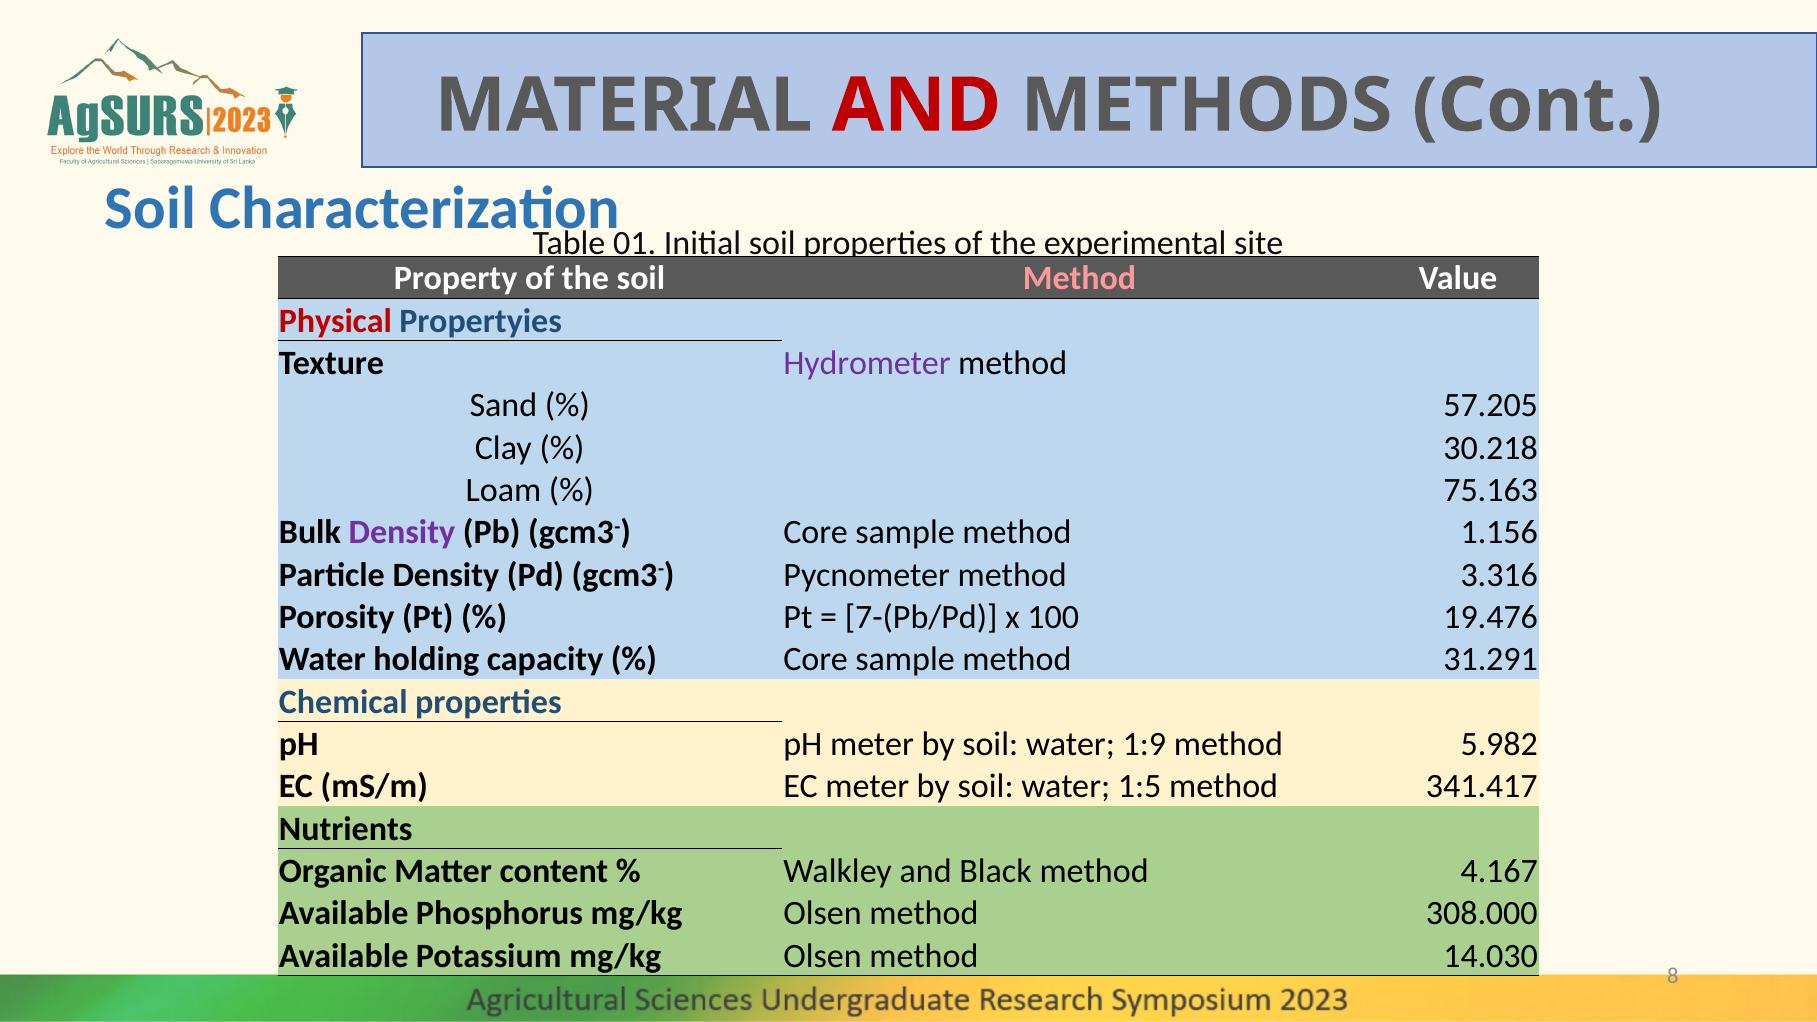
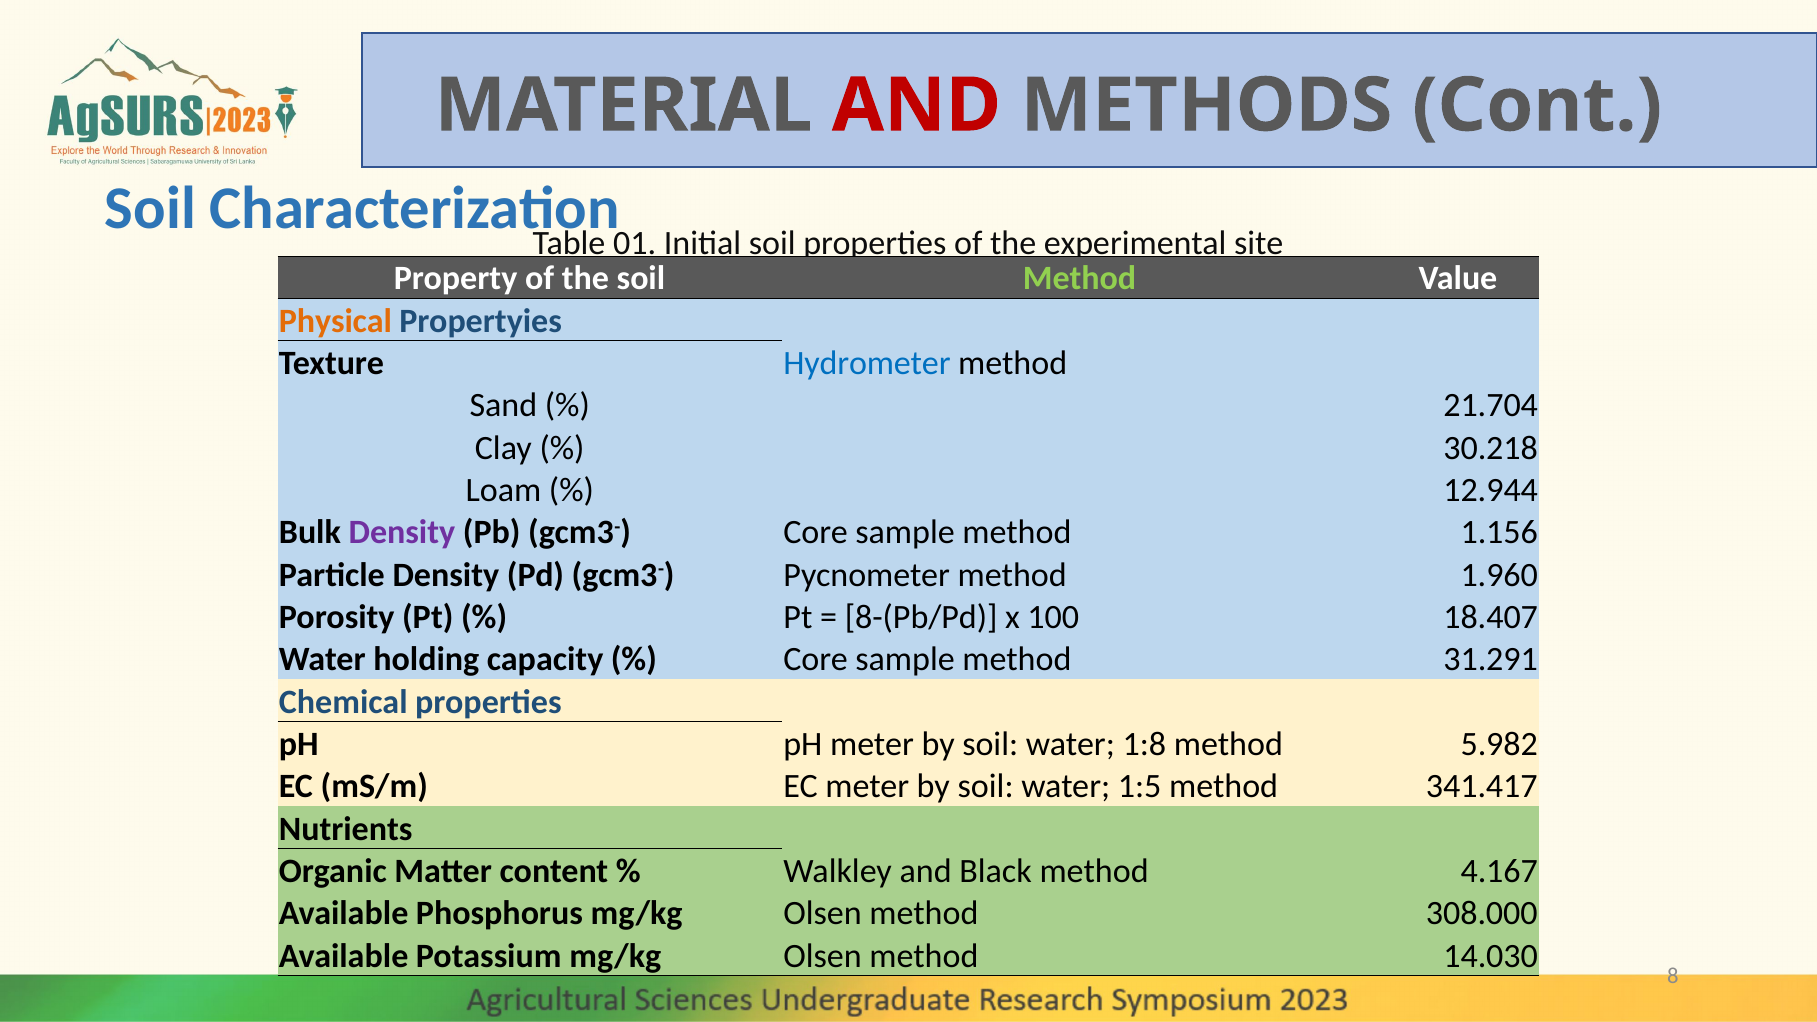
Method colour: pink -> light green (1079, 279)
Physical colour: red -> orange (335, 321)
Hydrometer colour: purple -> blue (867, 363)
57.205: 57.205 -> 21.704 (1491, 406)
75.163: 75.163 -> 12.944 (1491, 490)
3.316: 3.316 -> 1.960 (1499, 575)
7-(Pb/Pd: 7-(Pb/Pd -> 8-(Pb/Pd (921, 617)
19.476: 19.476 -> 18.407 (1491, 617)
1:9: 1:9 -> 1:8 (1144, 744)
